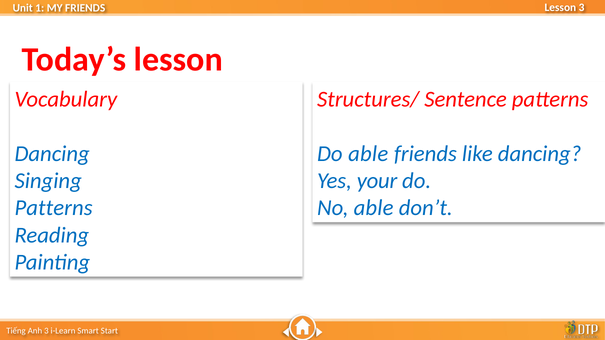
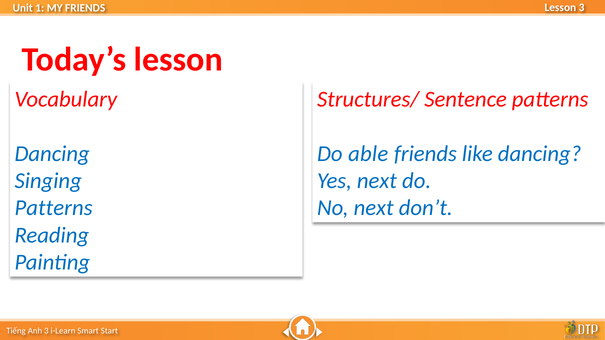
Yes your: your -> next (377, 181)
No able: able -> next (374, 208)
